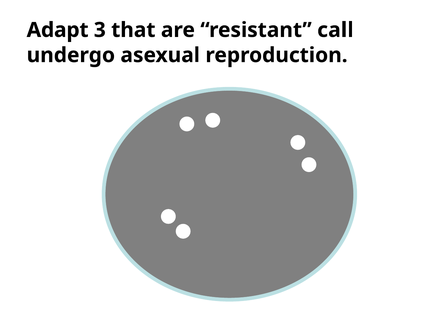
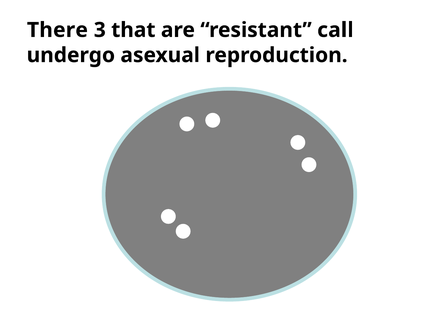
Adapt: Adapt -> There (57, 30)
